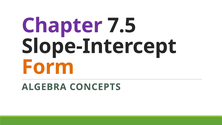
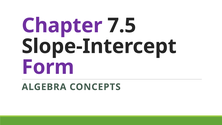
Form colour: orange -> purple (48, 67)
